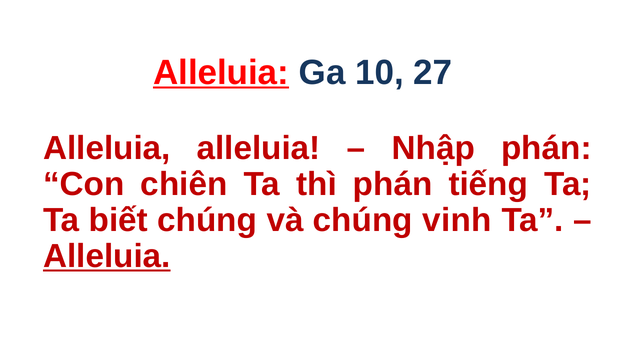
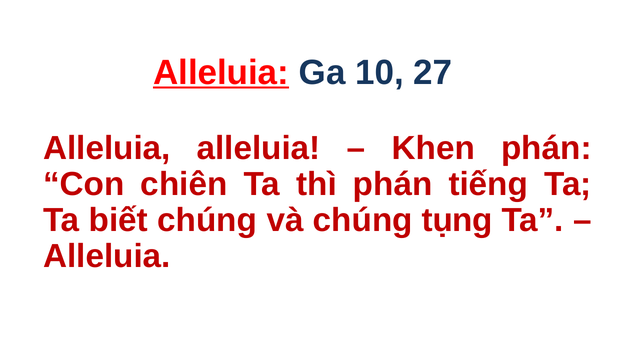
Nhập: Nhập -> Khen (433, 148)
vinh: vinh -> tụng (457, 220)
Alleluia underline: present -> none (107, 256)
